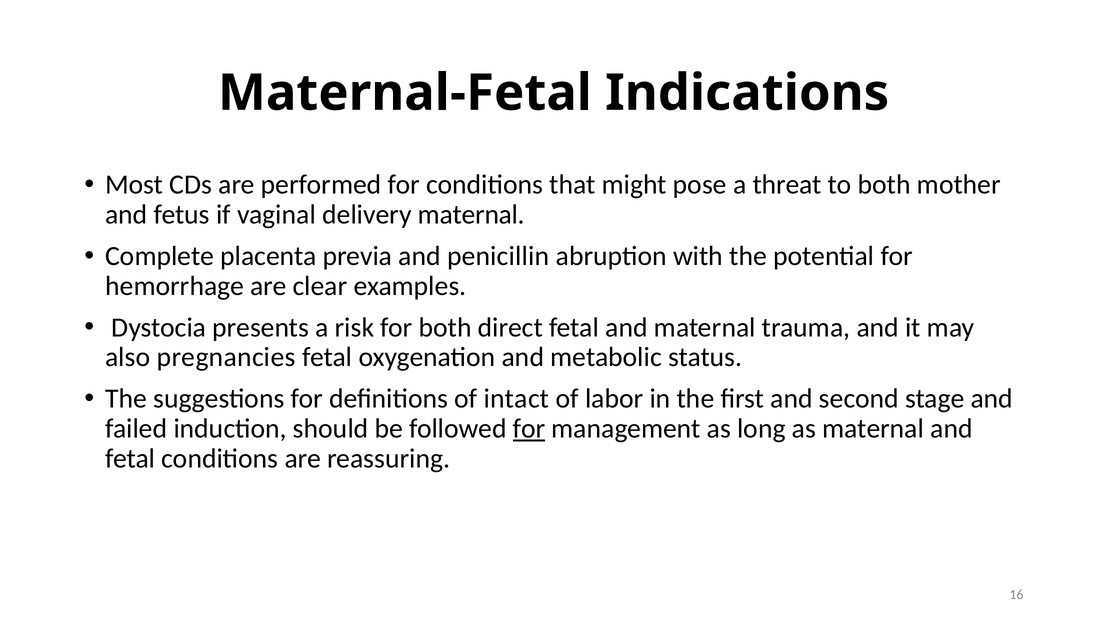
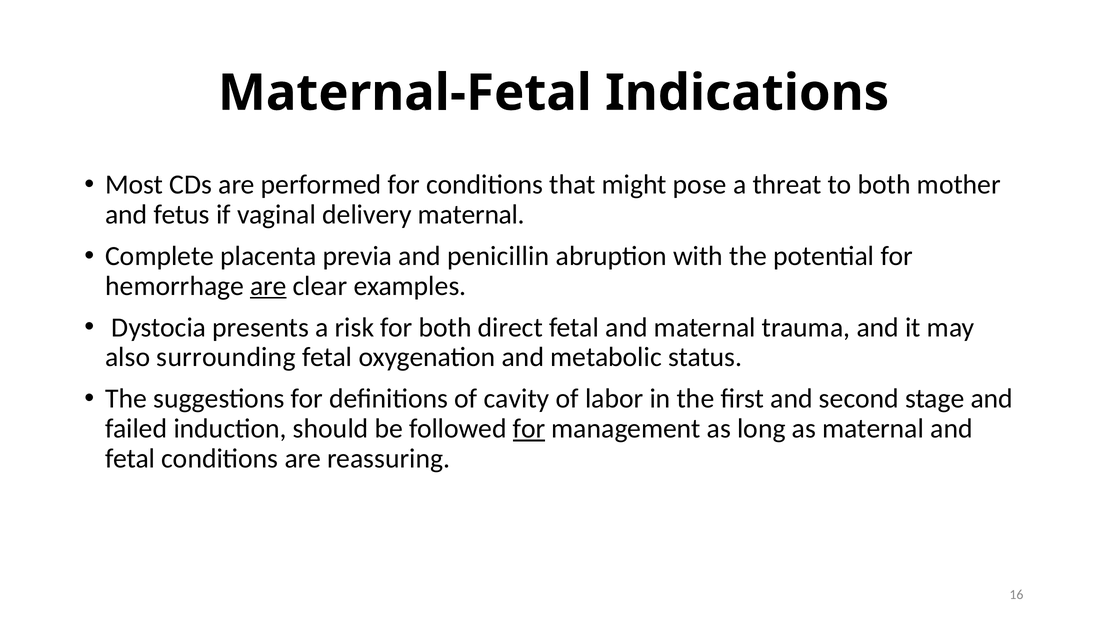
are underline: none -> present (268, 286)
pregnancies: pregnancies -> surrounding (226, 357)
intact: intact -> cavity (517, 399)
